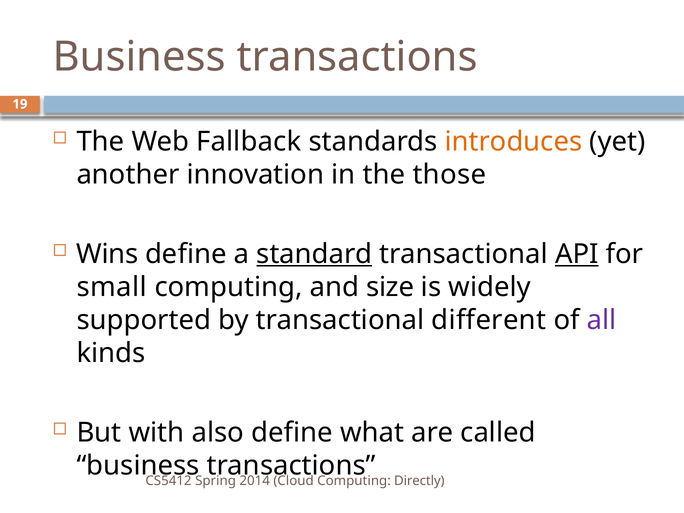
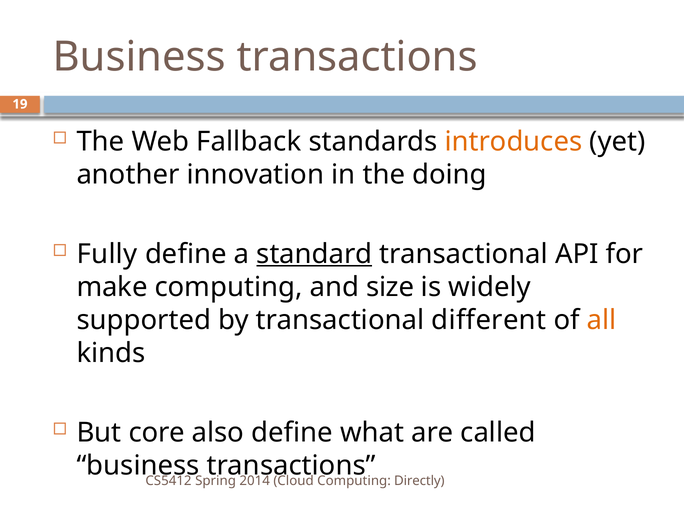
those: those -> doing (450, 175)
Wins: Wins -> Fully (107, 254)
API underline: present -> none (577, 254)
small: small -> make (112, 287)
all colour: purple -> orange (602, 320)
with: with -> core (157, 433)
